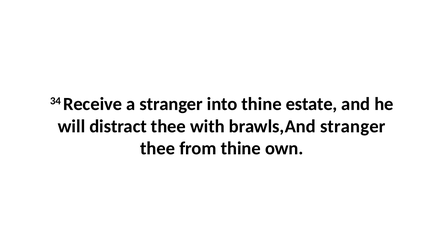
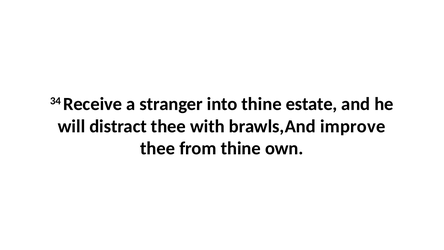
brawls,And stranger: stranger -> improve (353, 126)
